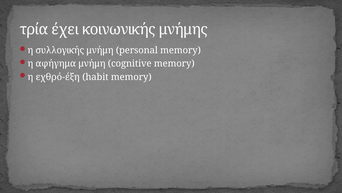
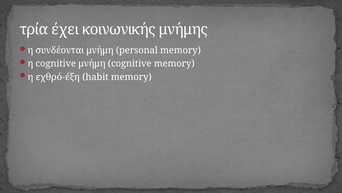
συλλογικής: συλλογικής -> συνδέονται (60, 50)
η αφήγημα: αφήγημα -> cognitive (56, 63)
